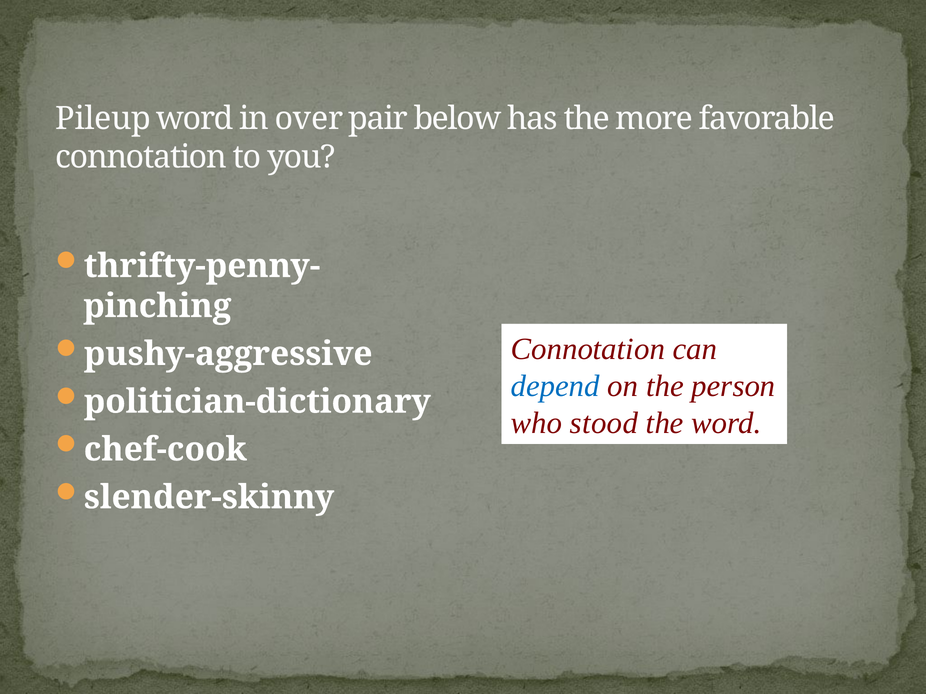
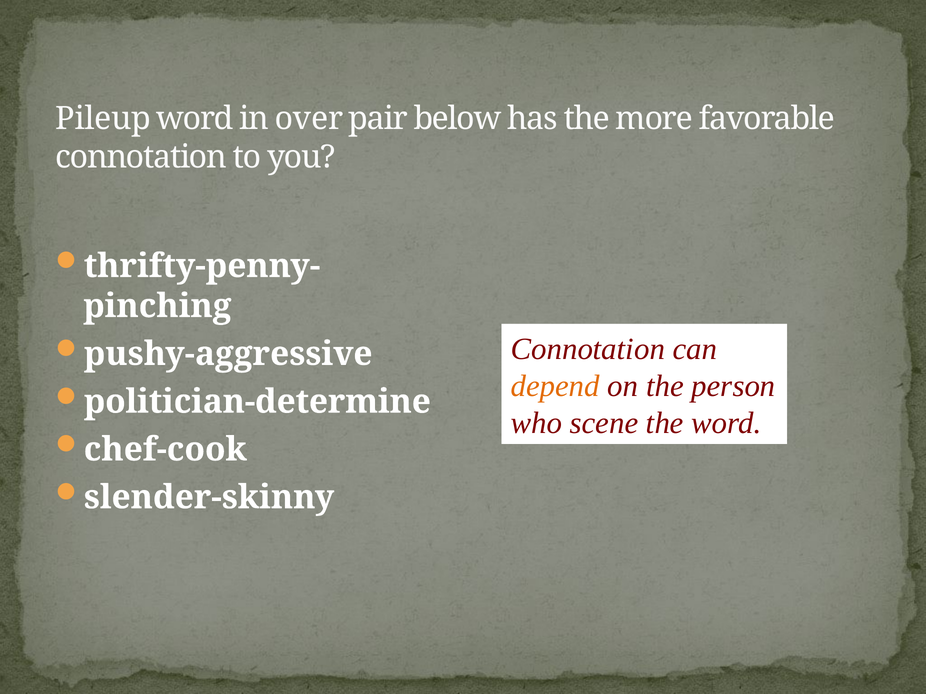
depend colour: blue -> orange (555, 386)
politician-dictionary: politician-dictionary -> politician-determine (257, 402)
stood: stood -> scene (604, 423)
